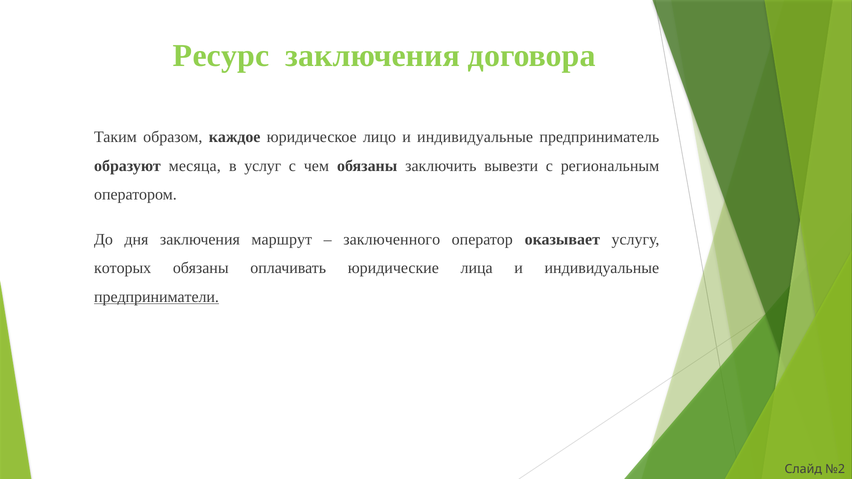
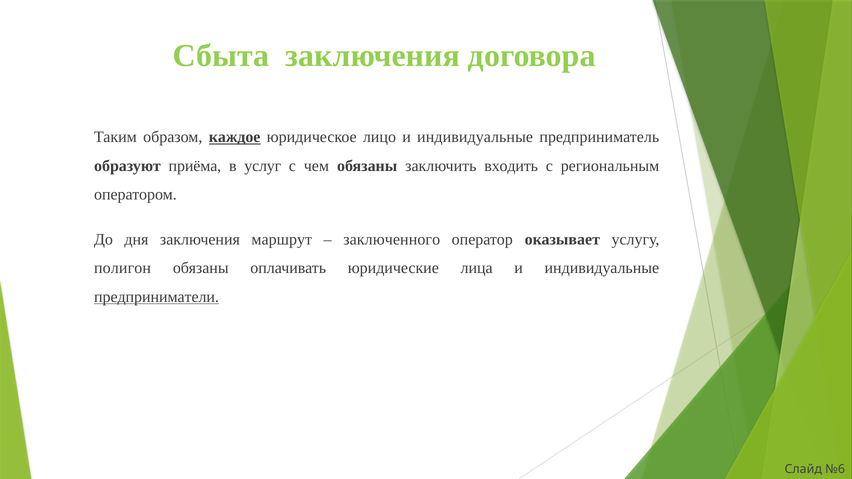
Ресурс: Ресурс -> Сбыта (221, 56)
каждое underline: none -> present (235, 137)
месяца: месяца -> приёма (195, 166)
вывезти: вывезти -> входить (511, 166)
которых: которых -> полигон (123, 268)
№2: №2 -> №6 (835, 469)
